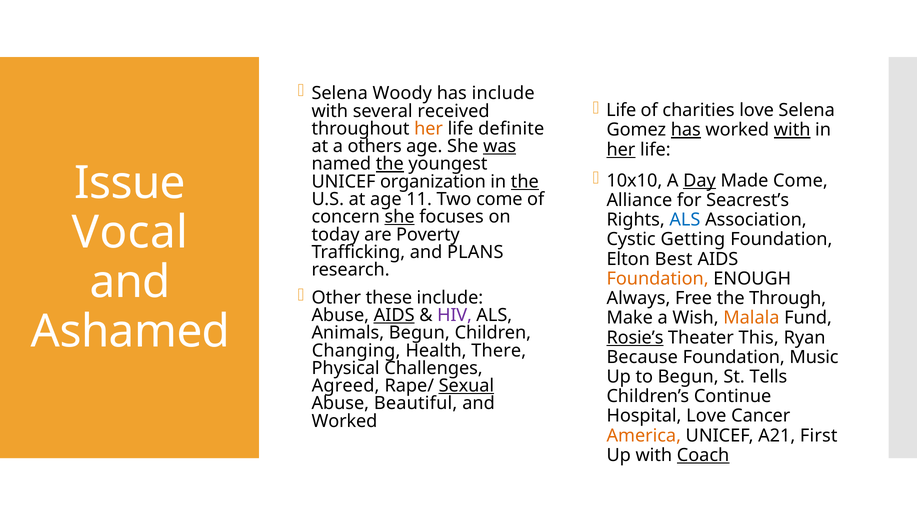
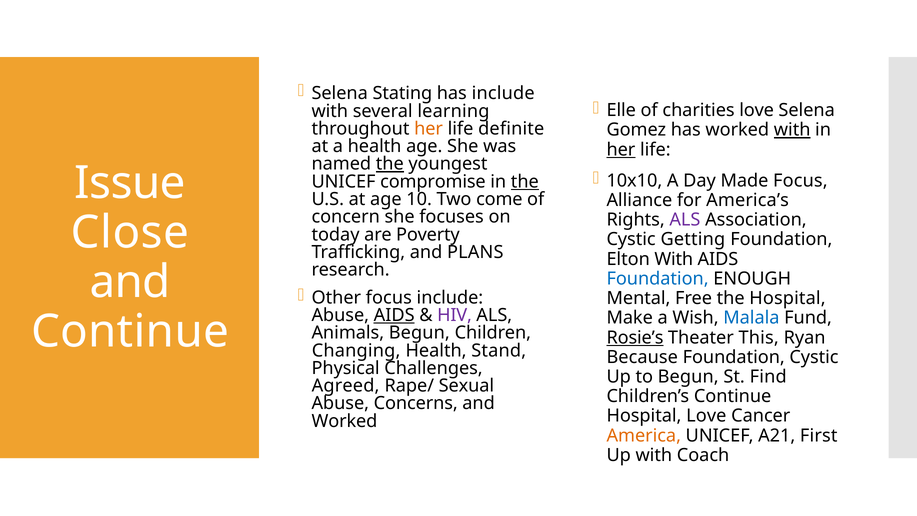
Woody: Woody -> Stating (402, 93)
Life: Life -> Elle (621, 110)
received: received -> learning (453, 111)
has underline: present -> none (686, 130)
a others: others -> health (375, 146)
was underline: present -> none (500, 146)
Day underline: present -> none (700, 181)
Made Come: Come -> Focus (800, 181)
organization: organization -> compromise (433, 182)
11: 11 -> 10 (419, 199)
Seacrest’s: Seacrest’s -> America’s (748, 200)
she underline: present -> none (400, 217)
ALS colour: blue -> purple (685, 220)
Vocal: Vocal -> Close (130, 233)
Elton Best: Best -> With (674, 259)
Foundation colour: orange -> blue (658, 279)
Other these: these -> focus (389, 298)
Always: Always -> Mental (638, 298)
the Through: Through -> Hospital (787, 298)
Malala colour: orange -> blue (751, 318)
Ashamed: Ashamed -> Continue (130, 332)
There: There -> Stand (499, 350)
Foundation Music: Music -> Cystic (814, 357)
Tells: Tells -> Find (768, 377)
Sexual underline: present -> none (466, 386)
Beautiful: Beautiful -> Concerns (416, 403)
Coach underline: present -> none (703, 455)
